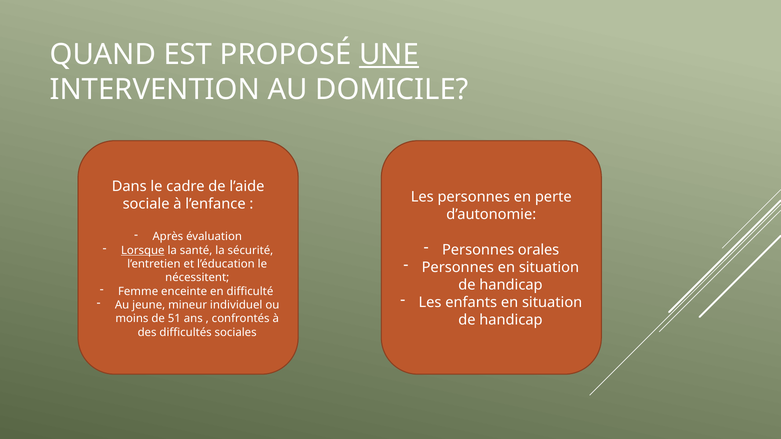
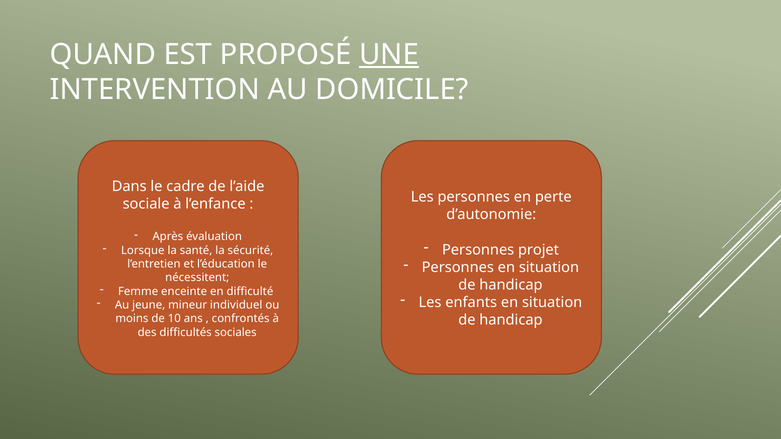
orales: orales -> projet (538, 250)
Lorsque underline: present -> none (143, 251)
51: 51 -> 10 (174, 319)
